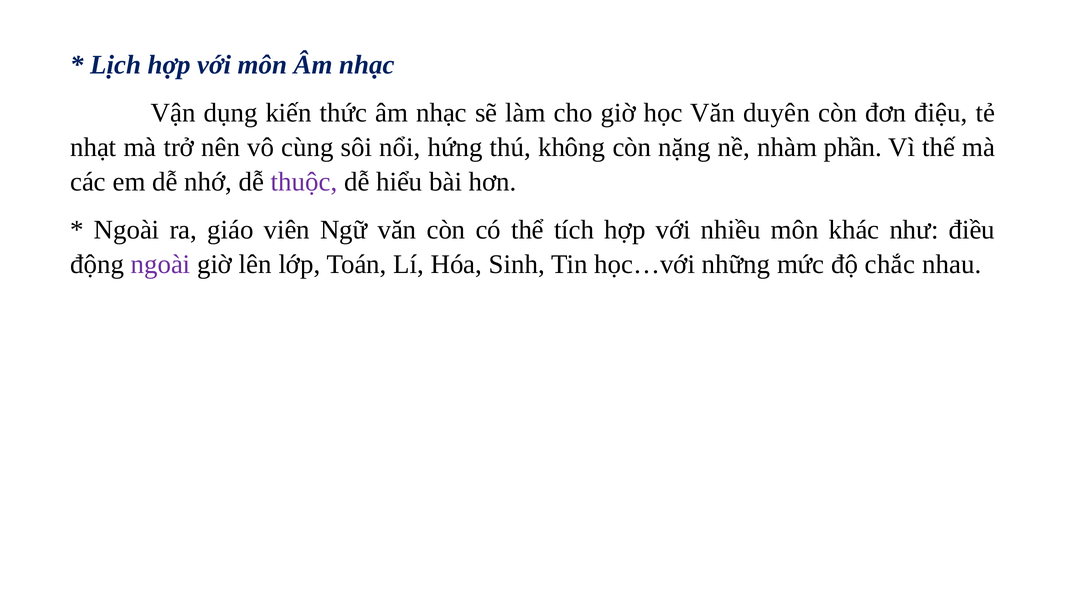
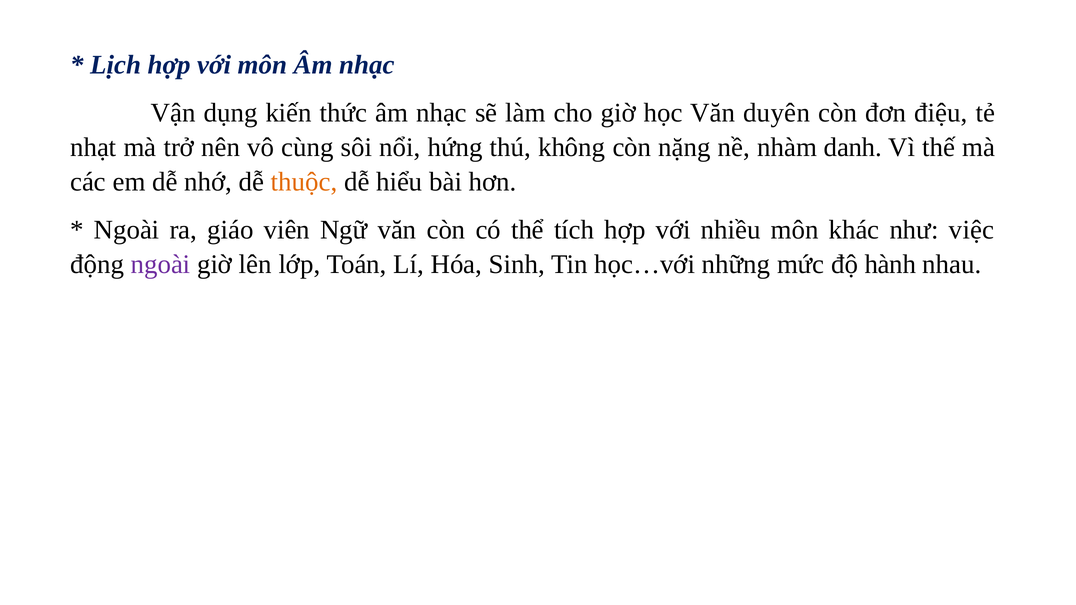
phần: phần -> danh (853, 148)
thuộc colour: purple -> orange (304, 182)
điều: điều -> việc (972, 230)
chắc: chắc -> hành (890, 265)
